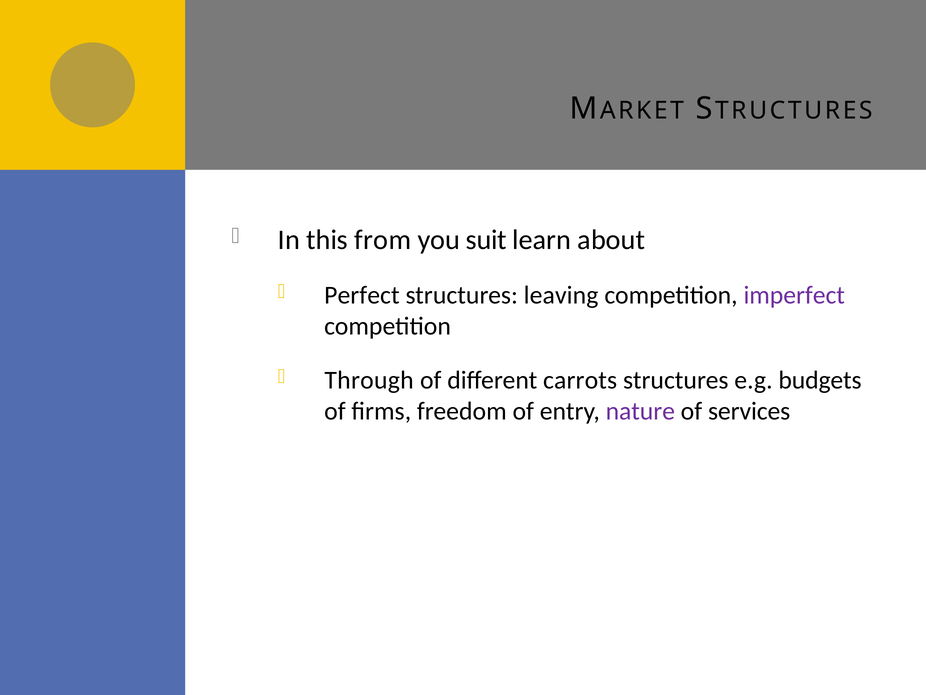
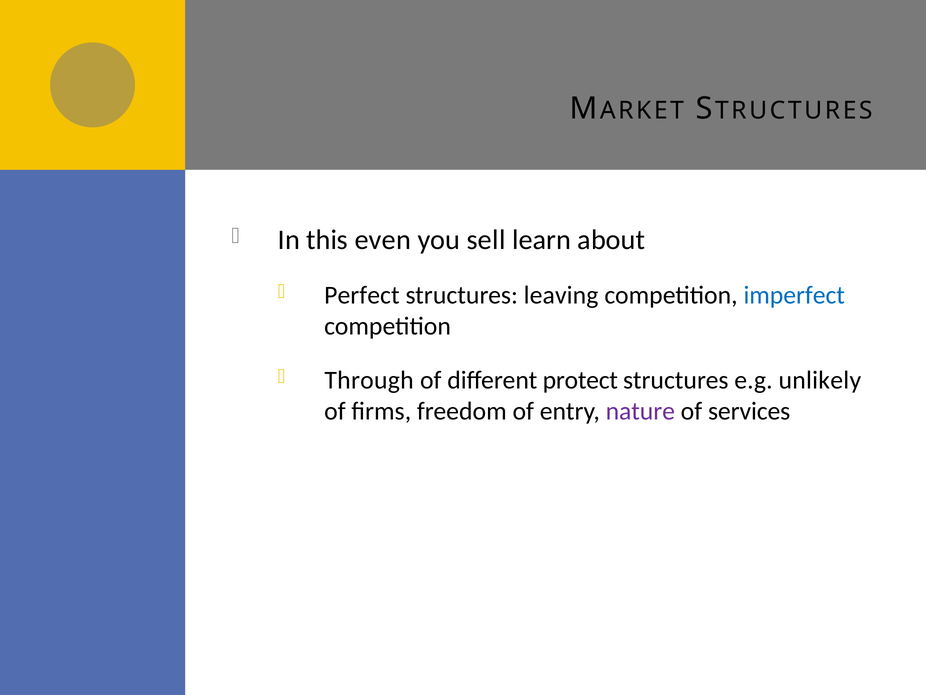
from: from -> even (383, 240)
suit: suit -> sell (486, 240)
imperfect colour: purple -> blue (794, 295)
carrots: carrots -> protect (580, 380)
budgets: budgets -> unlikely (820, 380)
